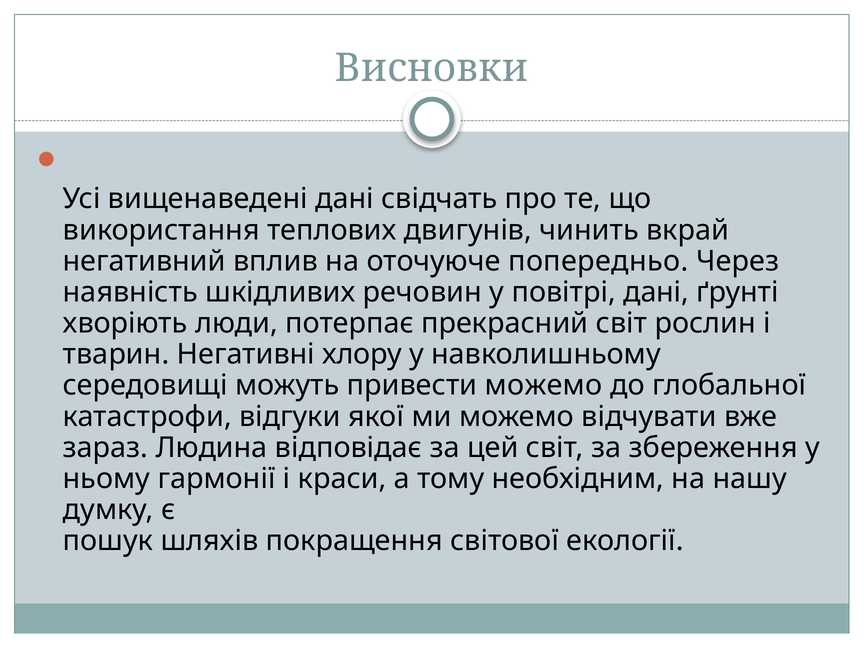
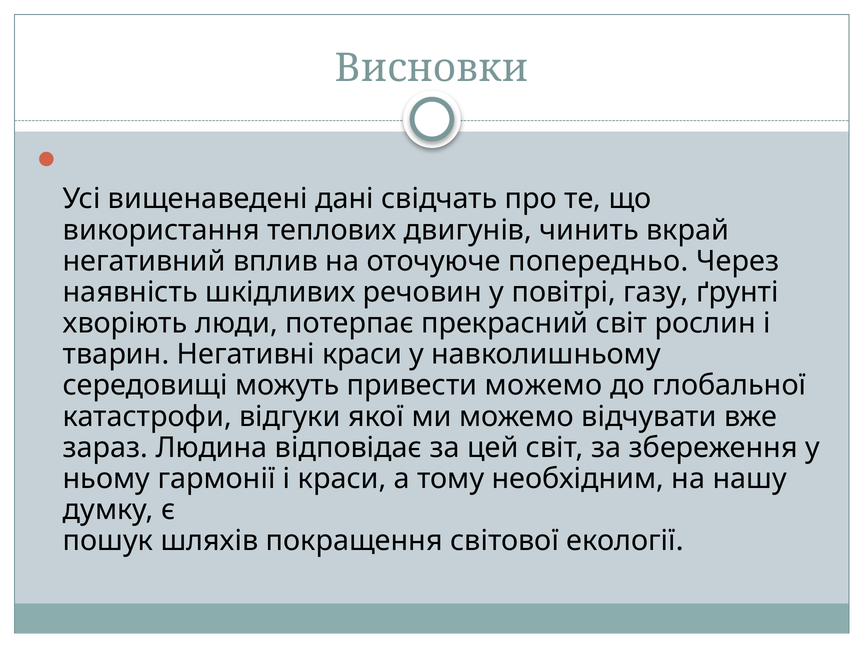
повітрі дані: дані -> газу (656, 292)
Негативні хлору: хлору -> краси (362, 354)
